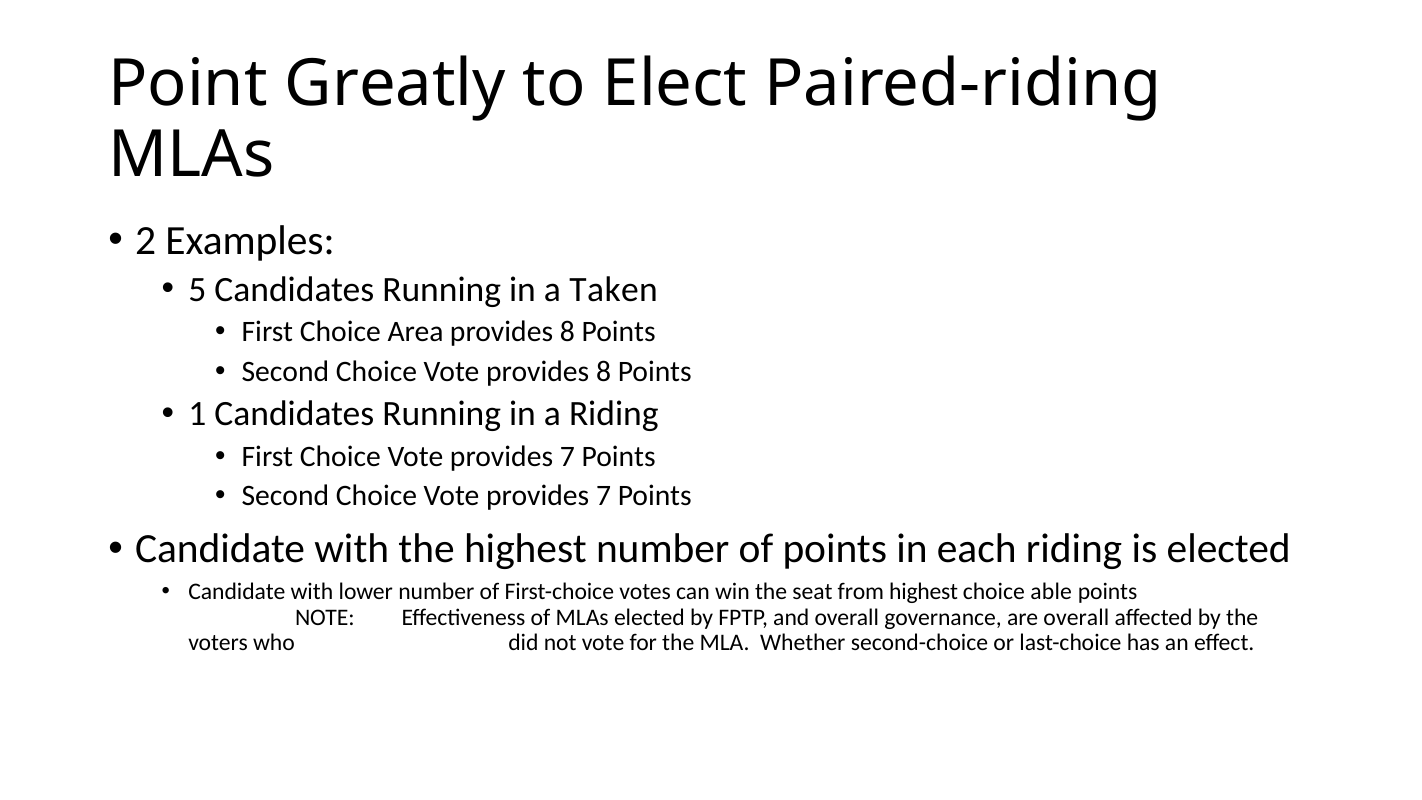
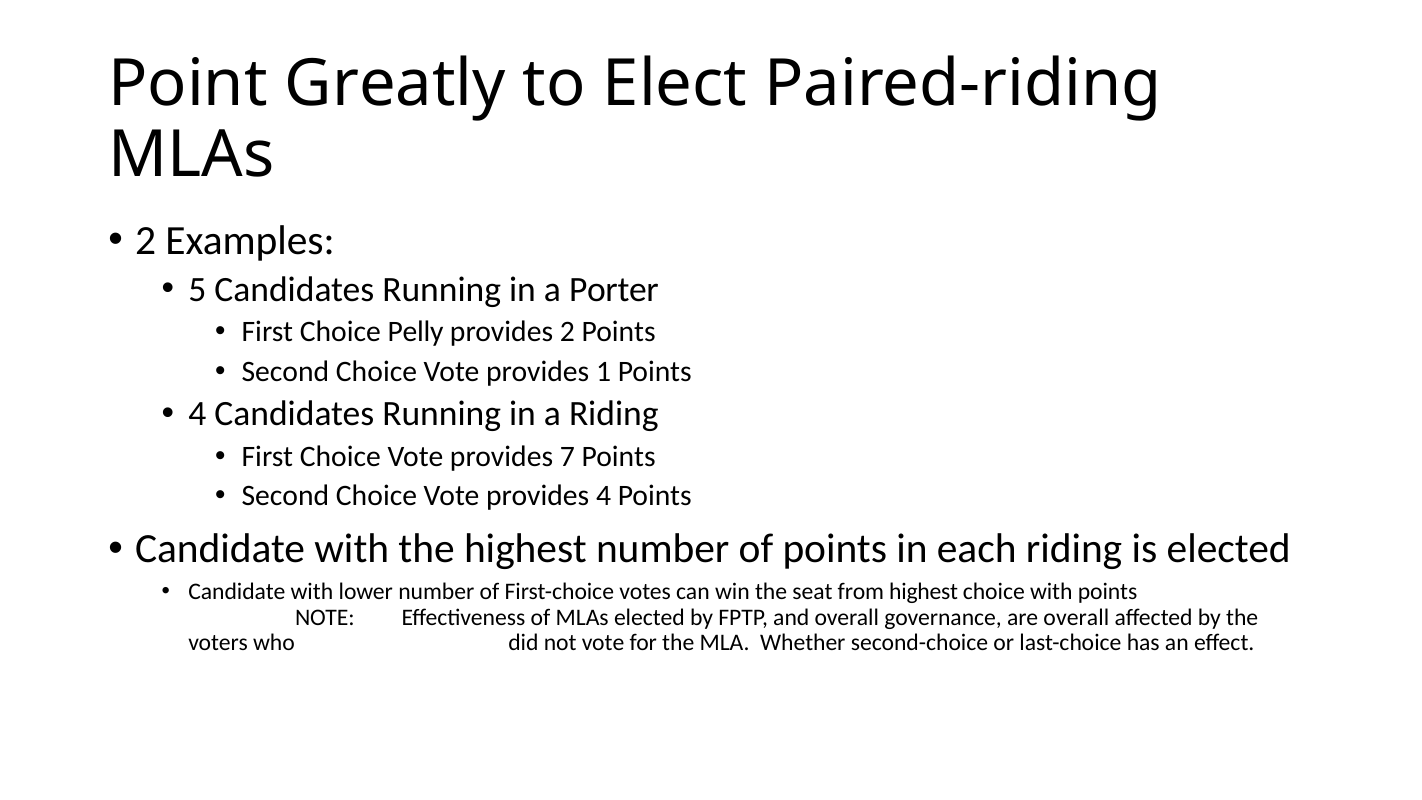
Taken: Taken -> Porter (614, 289)
Area: Area -> Pelly (416, 332)
8: 8 -> 2 (567, 332)
Vote provides 8: 8 -> 1 (604, 371)
1: 1 -> 4 (197, 414)
7: 7 -> 4 (604, 496)
choice able: able -> with (1051, 592)
